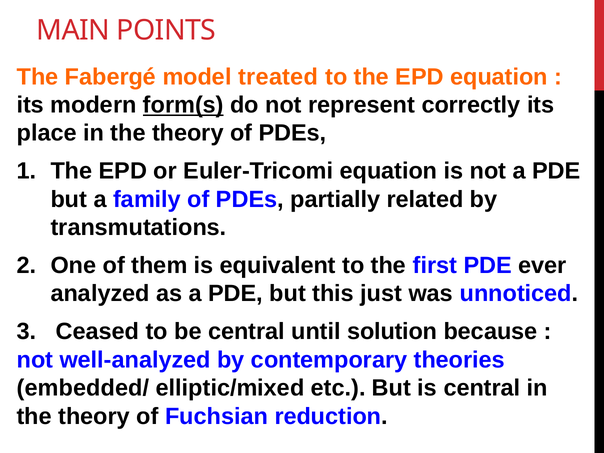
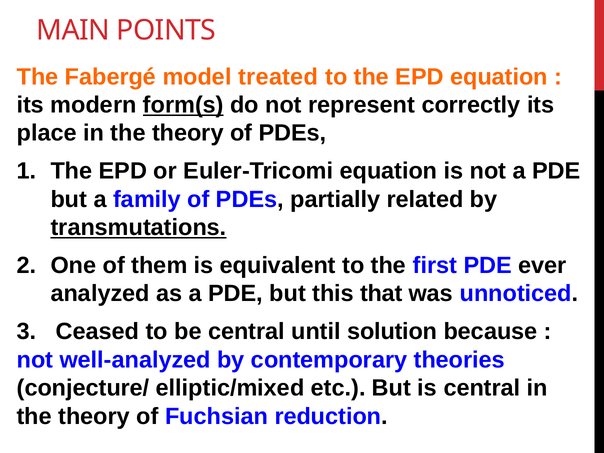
transmutations underline: none -> present (139, 228)
just: just -> that (381, 294)
embedded/: embedded/ -> conjecture/ (83, 388)
